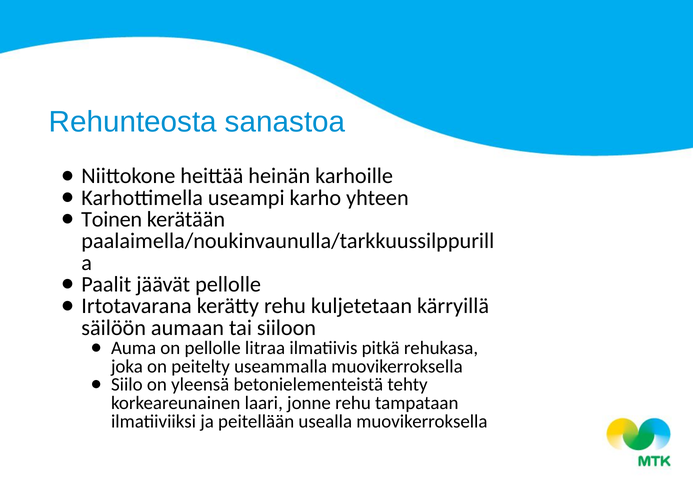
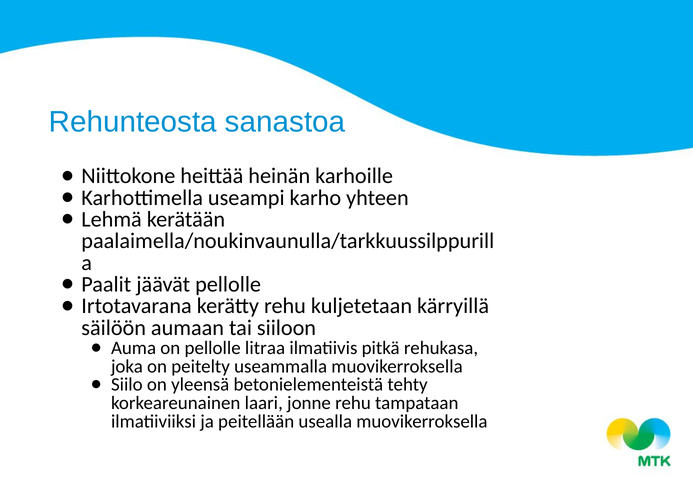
Toinen: Toinen -> Lehmä (112, 219)
